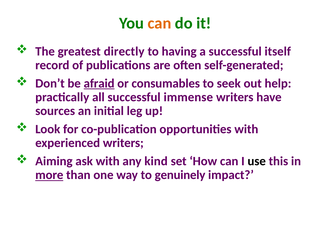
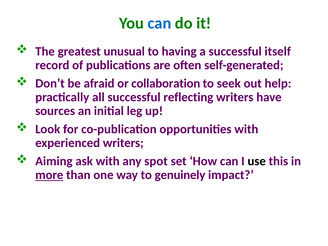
can colour: orange -> blue (159, 23)
directly: directly -> unusual (124, 51)
afraid underline: present -> none (99, 83)
consumables: consumables -> collaboration (166, 83)
immense: immense -> reflecting (188, 97)
kind: kind -> spot (156, 161)
